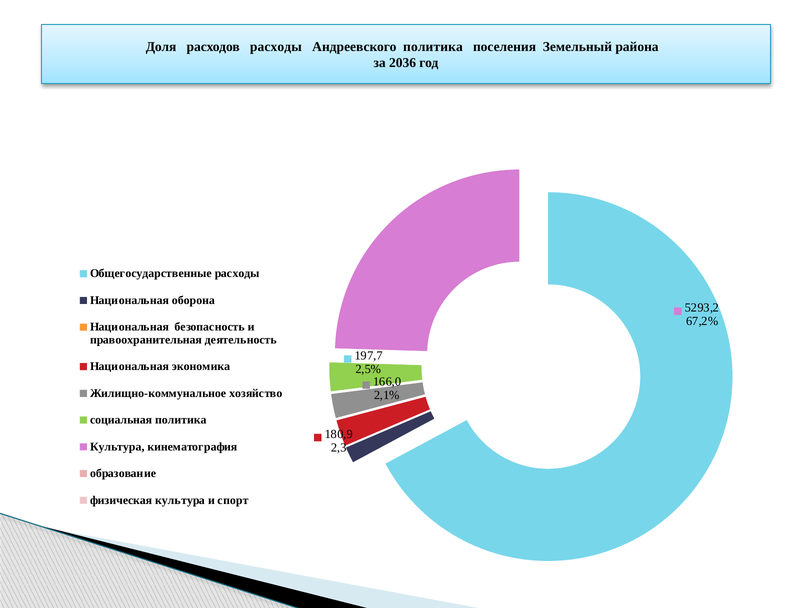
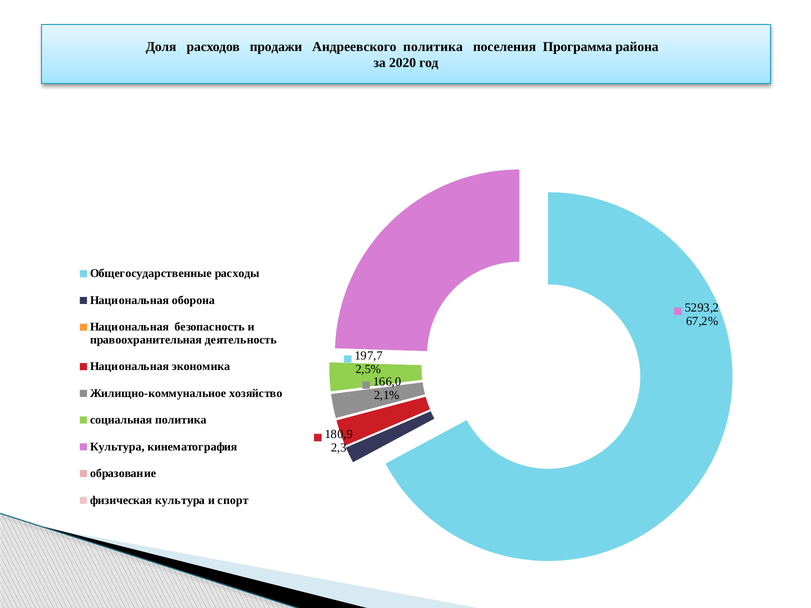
расходов расходы: расходы -> продажи (276, 47)
Земельный: Земельный -> Программа (577, 47)
2036: 2036 -> 2020 (403, 63)
